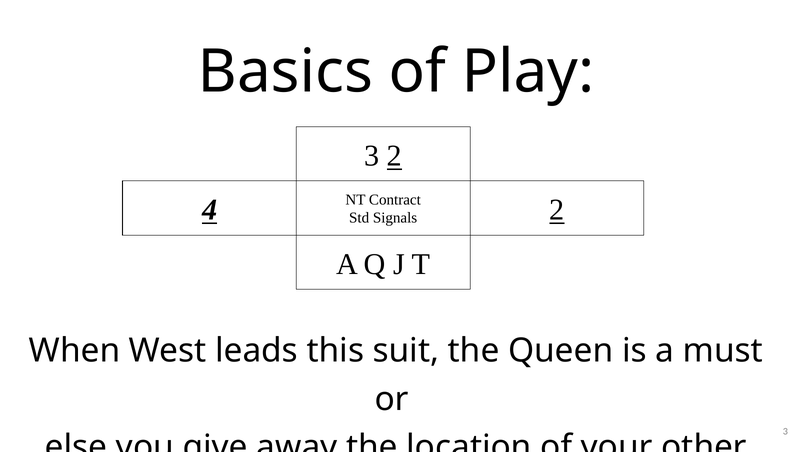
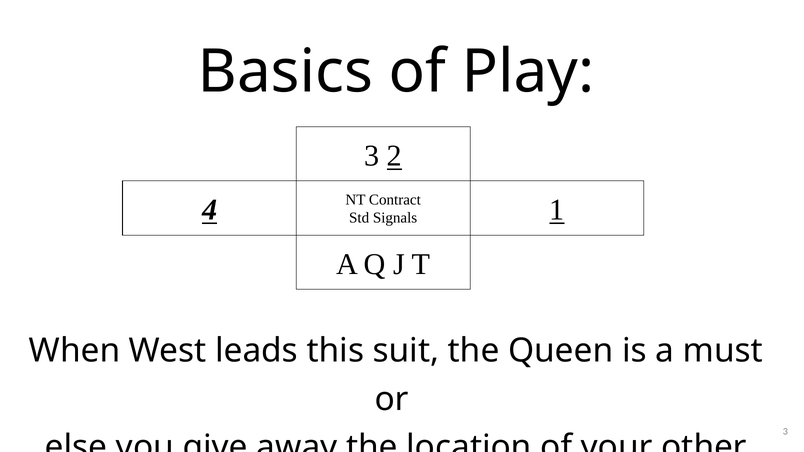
4 2: 2 -> 1 (557, 210)
